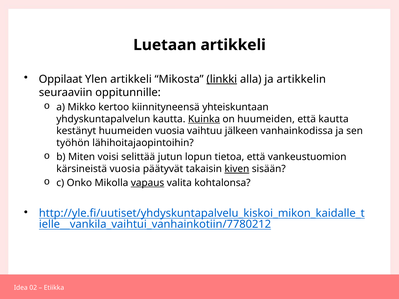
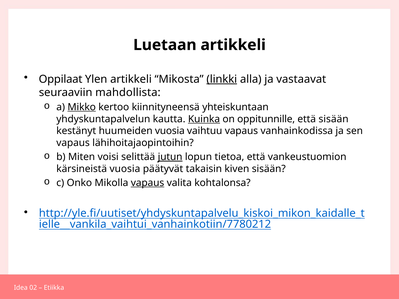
artikkelin: artikkelin -> vastaavat (301, 79)
oppitunnille: oppitunnille -> mahdollista (128, 93)
Mikko underline: none -> present (82, 107)
on huumeiden: huumeiden -> oppitunnille (266, 119)
että kautta: kautta -> sisään (334, 119)
vaihtuu jälkeen: jälkeen -> vapaus (241, 131)
työhön: työhön -> vapaus (73, 143)
jutun underline: none -> present (170, 157)
kiven underline: present -> none (237, 169)
